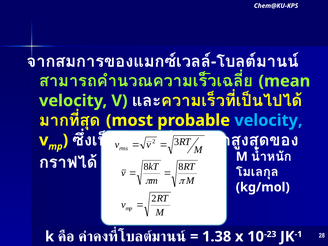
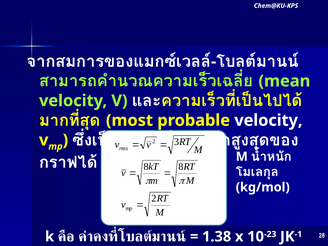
velocity colour: light blue -> white (268, 120)
